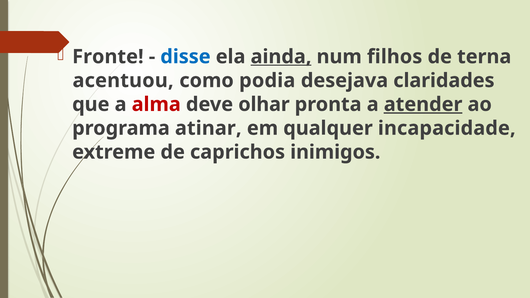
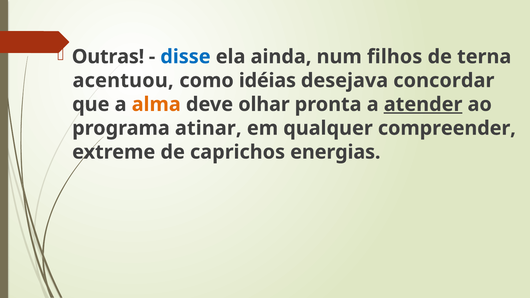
Fronte: Fronte -> Outras (108, 57)
ainda underline: present -> none (281, 57)
podia: podia -> idéias (267, 81)
claridades: claridades -> concordar (444, 81)
alma colour: red -> orange (156, 104)
incapacidade: incapacidade -> compreender (447, 128)
inimigos: inimigos -> energias (335, 152)
